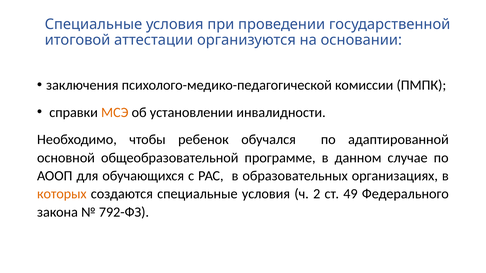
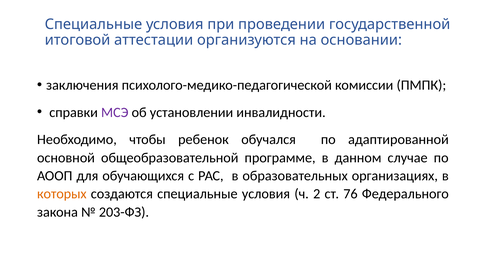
МСЭ colour: orange -> purple (115, 113)
49: 49 -> 76 (350, 194)
792-ФЗ: 792-ФЗ -> 203-ФЗ (124, 212)
